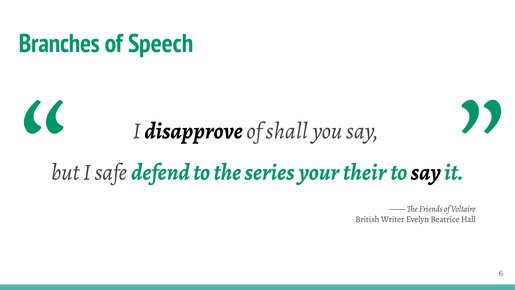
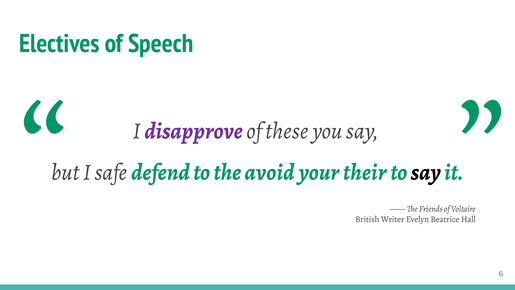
Branches: Branches -> Electives (59, 44)
disapprove colour: black -> purple (194, 131)
shall: shall -> these (287, 131)
series: series -> avoid (269, 172)
